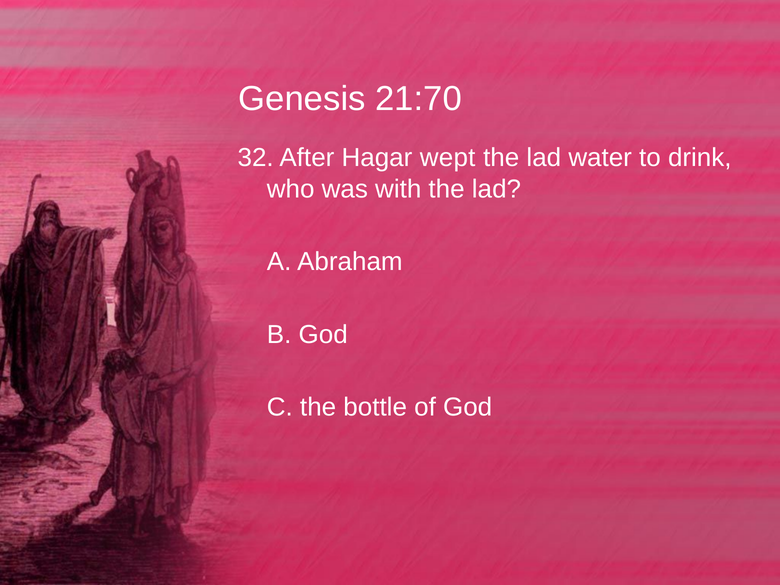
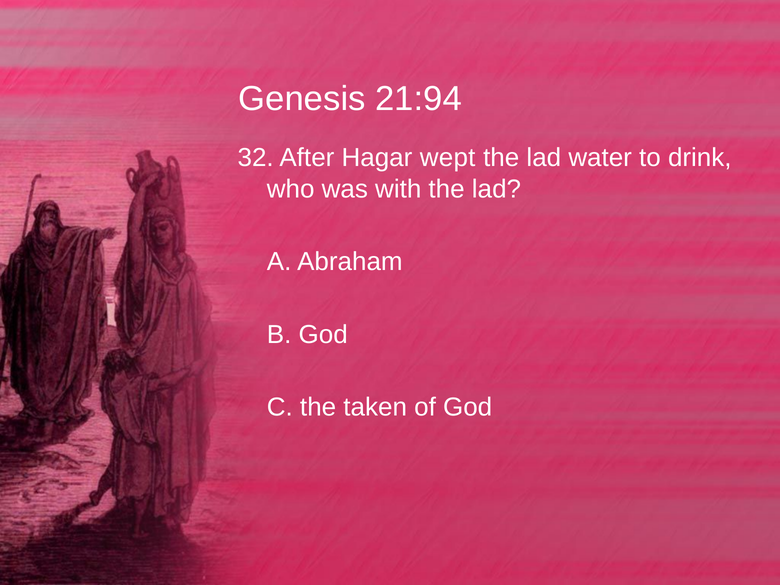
21:70: 21:70 -> 21:94 (419, 99)
bottle: bottle -> taken (375, 407)
